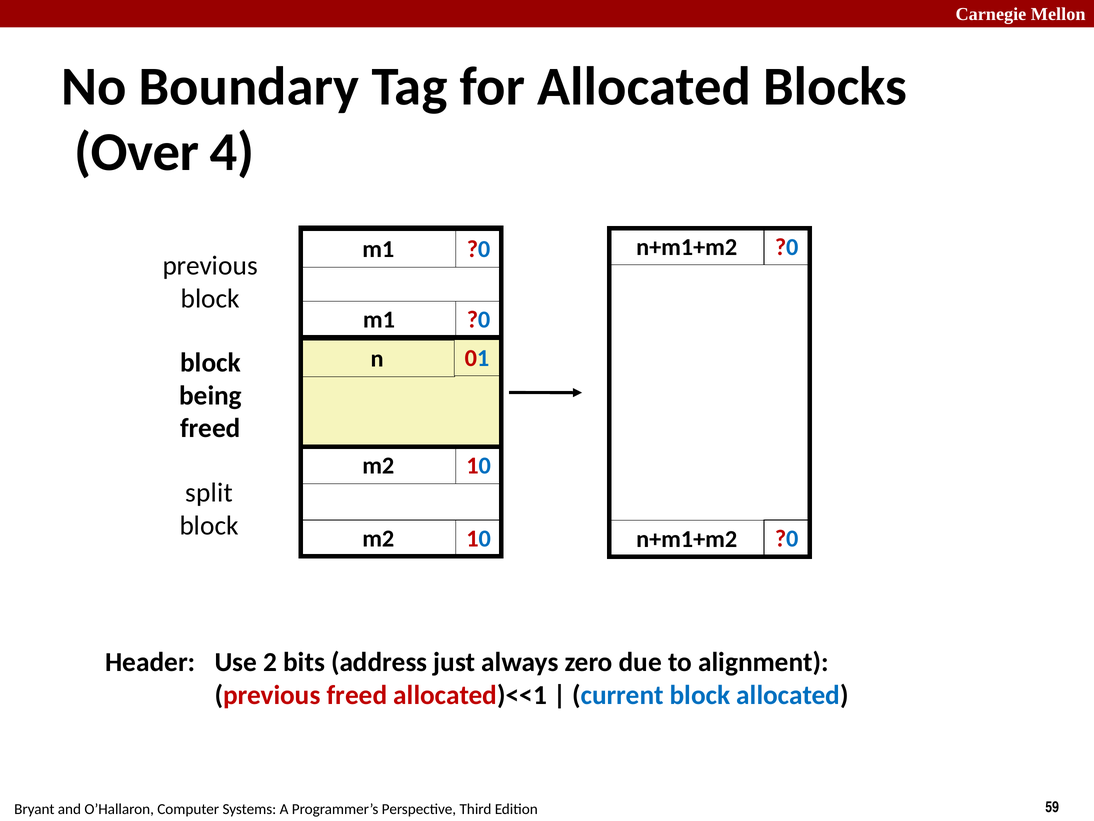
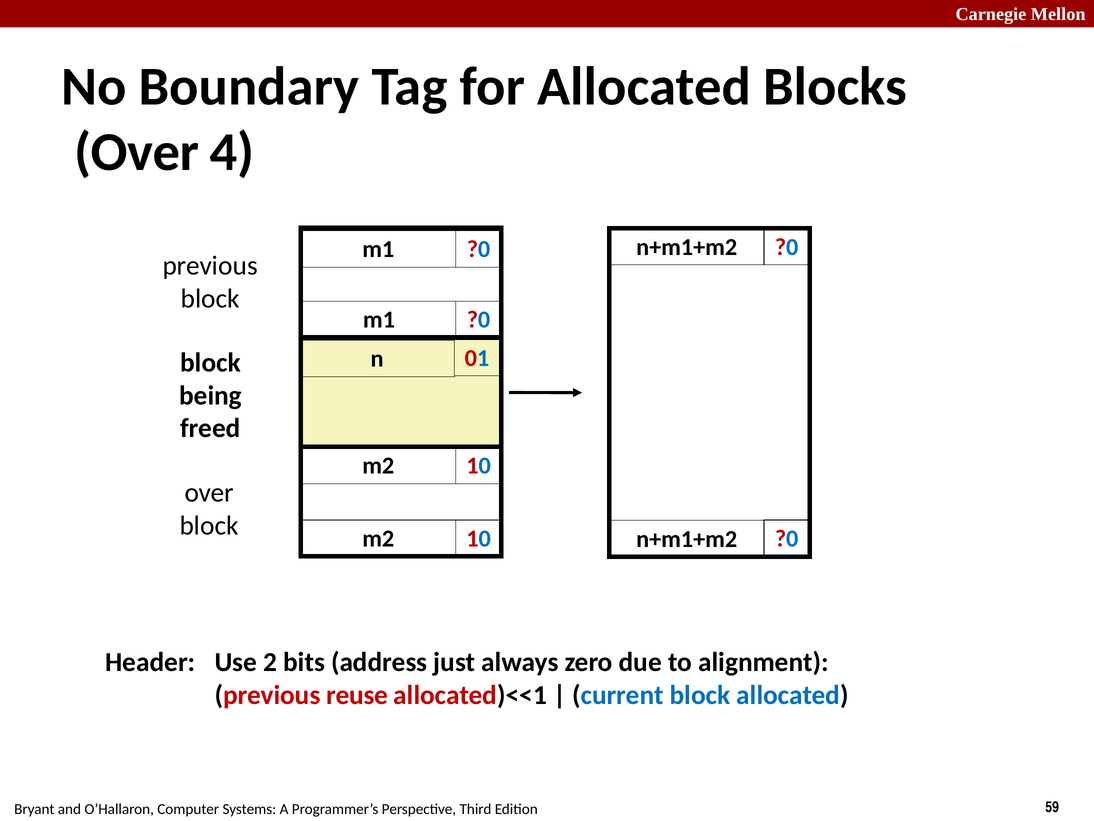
split: split -> over (209, 493)
previous freed: freed -> reuse (357, 695)
